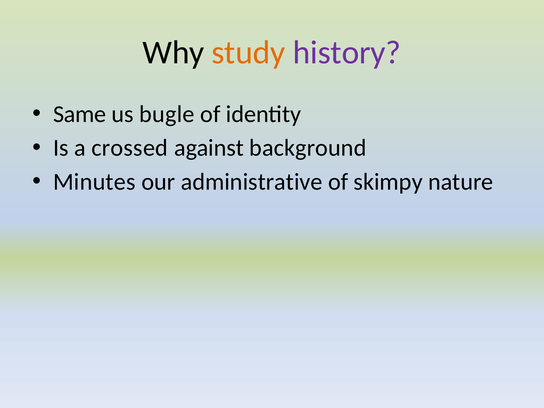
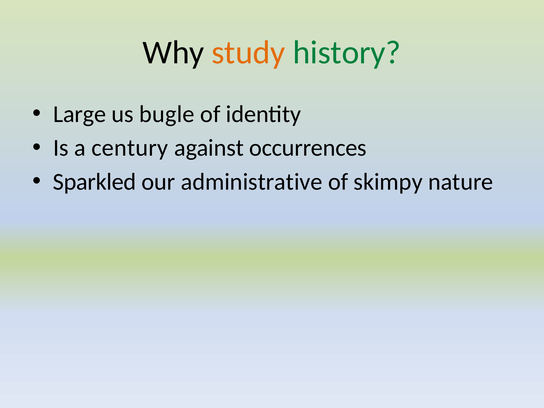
history colour: purple -> green (347, 53)
Same: Same -> Large (80, 114)
crossed: crossed -> century (130, 148)
background: background -> occurrences (308, 148)
Minutes: Minutes -> Sparkled (95, 182)
